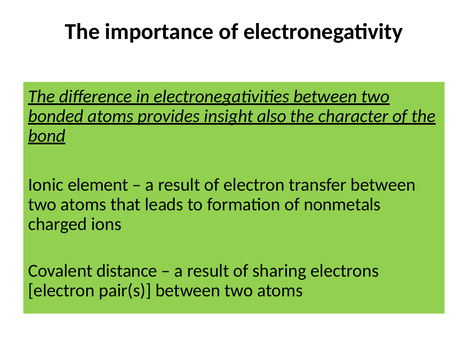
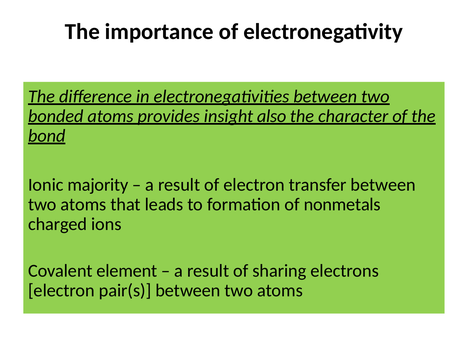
element: element -> majority (98, 185)
distance: distance -> element (127, 271)
